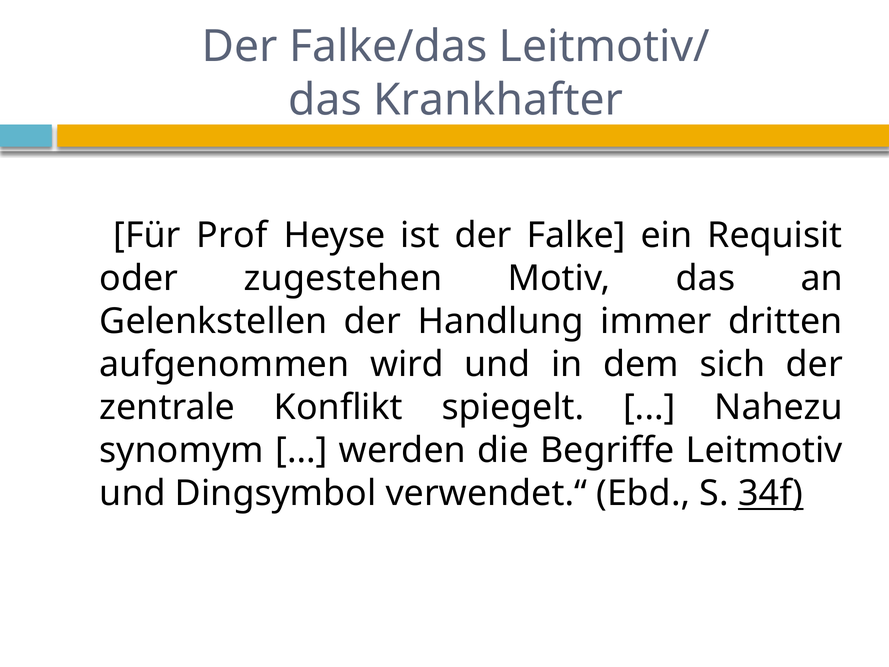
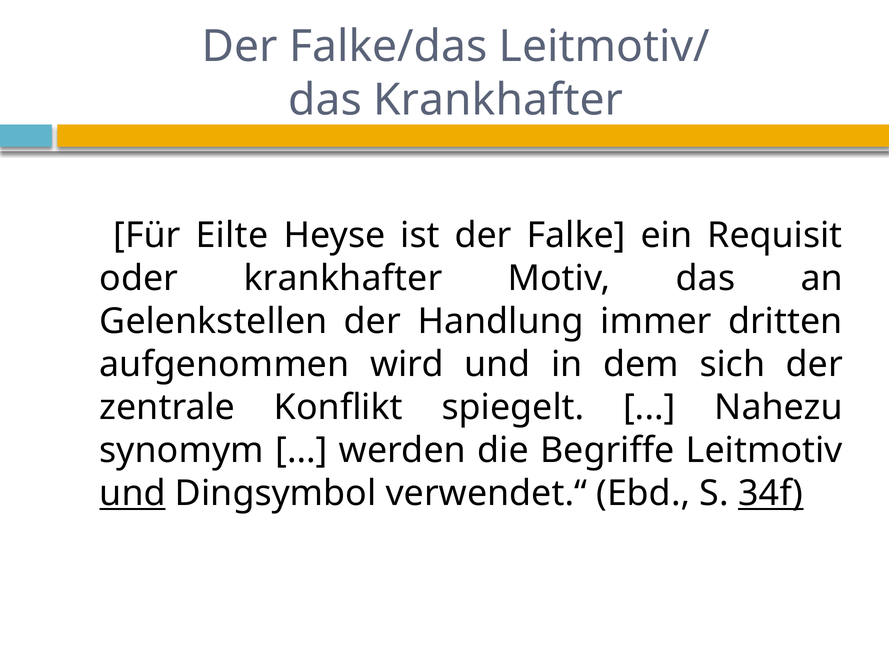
Prof: Prof -> Eilte (232, 236)
oder zugestehen: zugestehen -> krankhafter (343, 279)
und underline: none -> present (133, 493)
